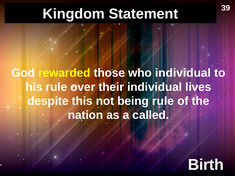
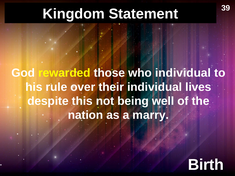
being rule: rule -> well (163, 101)
called: called -> marry (151, 115)
